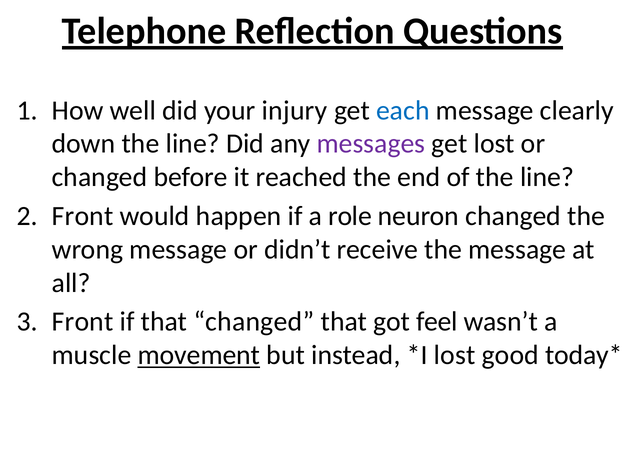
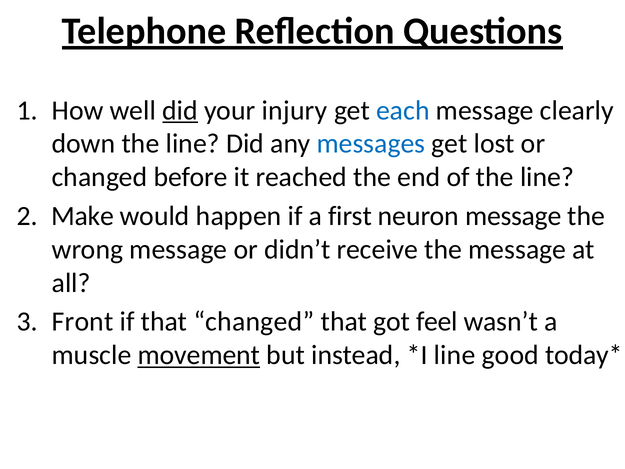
did underline: none -> present (180, 110)
messages colour: purple -> blue (371, 144)
Front: Front -> Make (83, 216)
role: role -> first (350, 216)
neuron changed: changed -> message (513, 216)
lost: lost -> line (455, 355)
